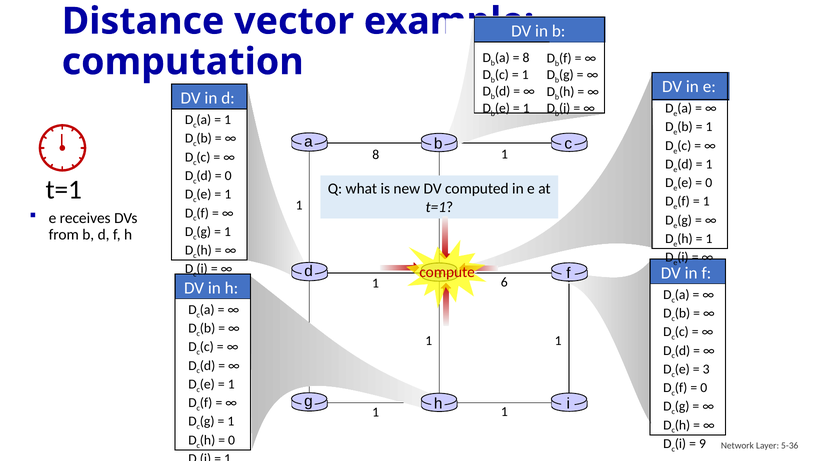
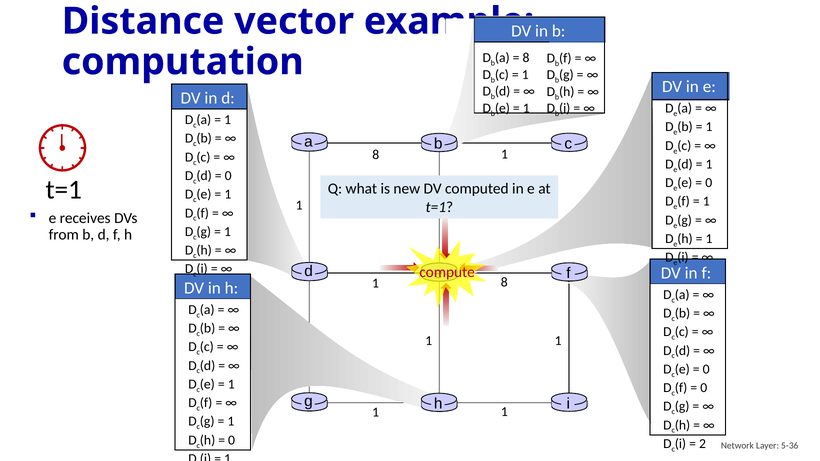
6: 6 -> 8 (504, 283)
3: 3 -> 0 (706, 369)
9: 9 -> 2 (702, 444)
